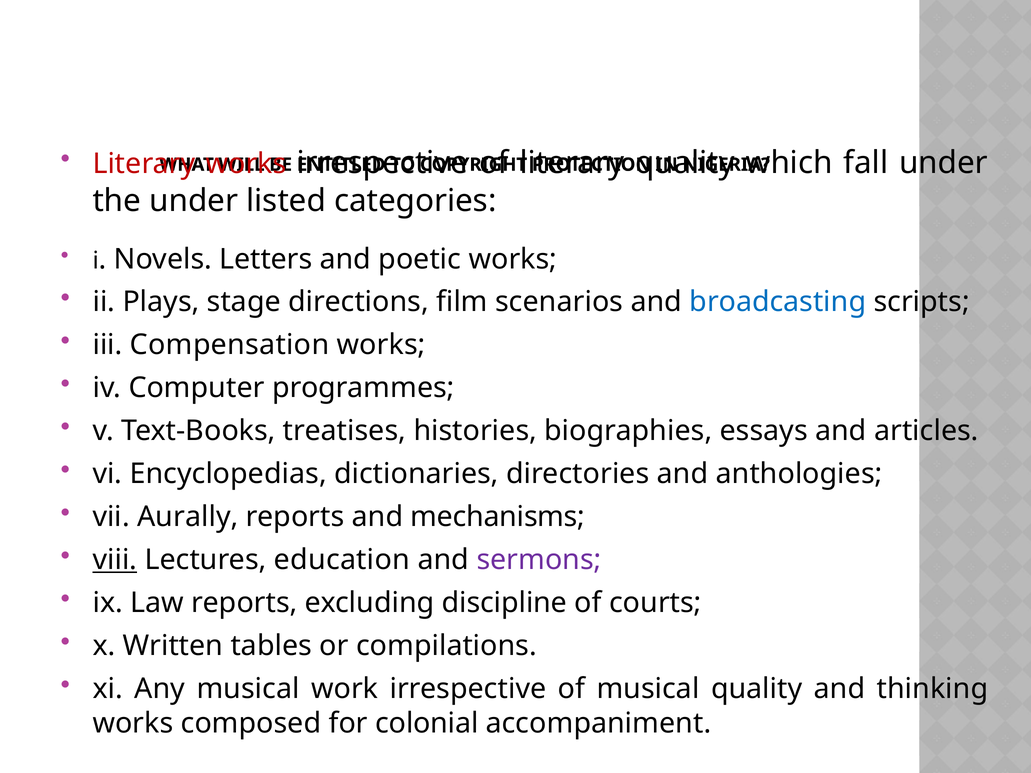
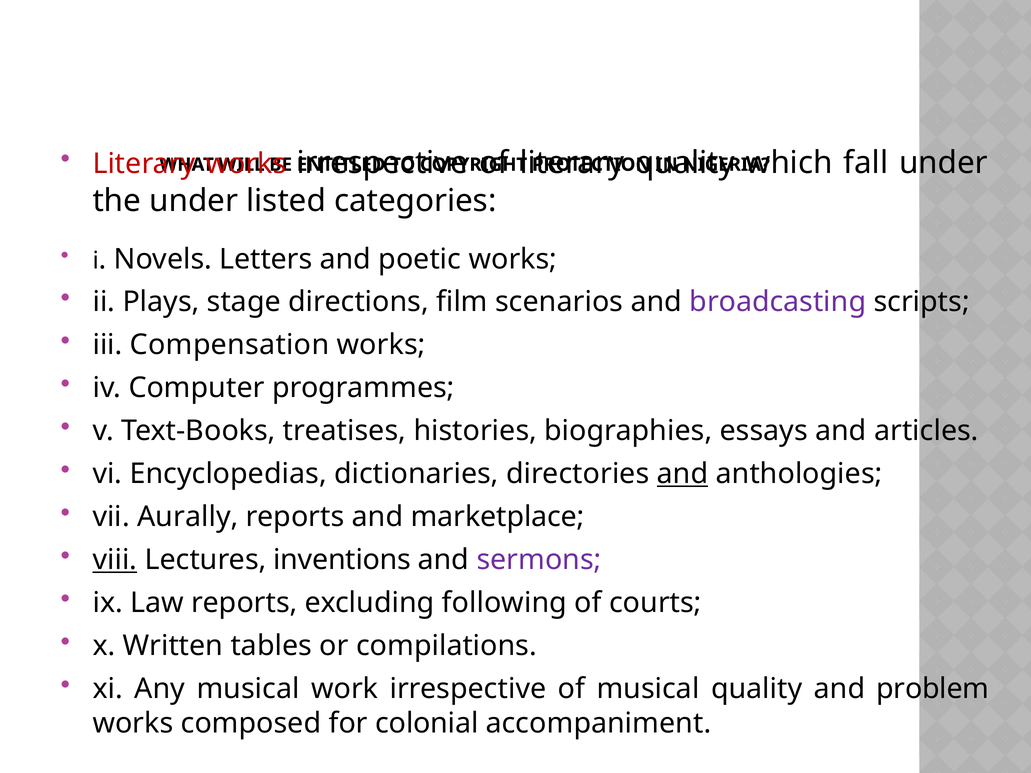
broadcasting colour: blue -> purple (778, 302)
and underline: none -> present (682, 474)
mechanisms: mechanisms -> marketplace (498, 517)
education: education -> inventions (342, 560)
discipline: discipline -> following (504, 603)
thinking: thinking -> problem (933, 689)
